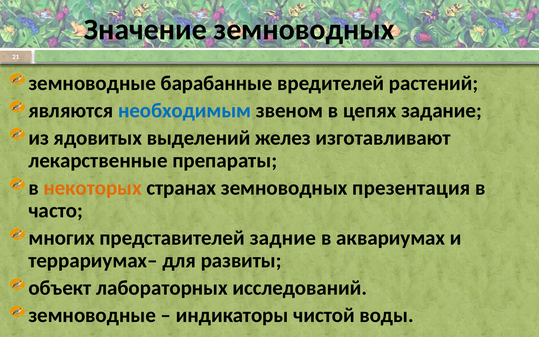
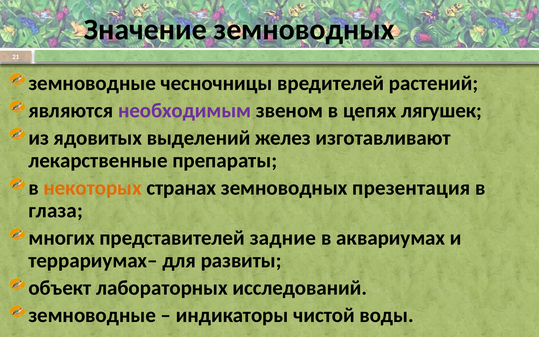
барабанные: барабанные -> чесночницы (217, 83)
необходимым colour: blue -> purple (185, 110)
задание: задание -> лягушек (441, 110)
часто: часто -> глаза (56, 210)
